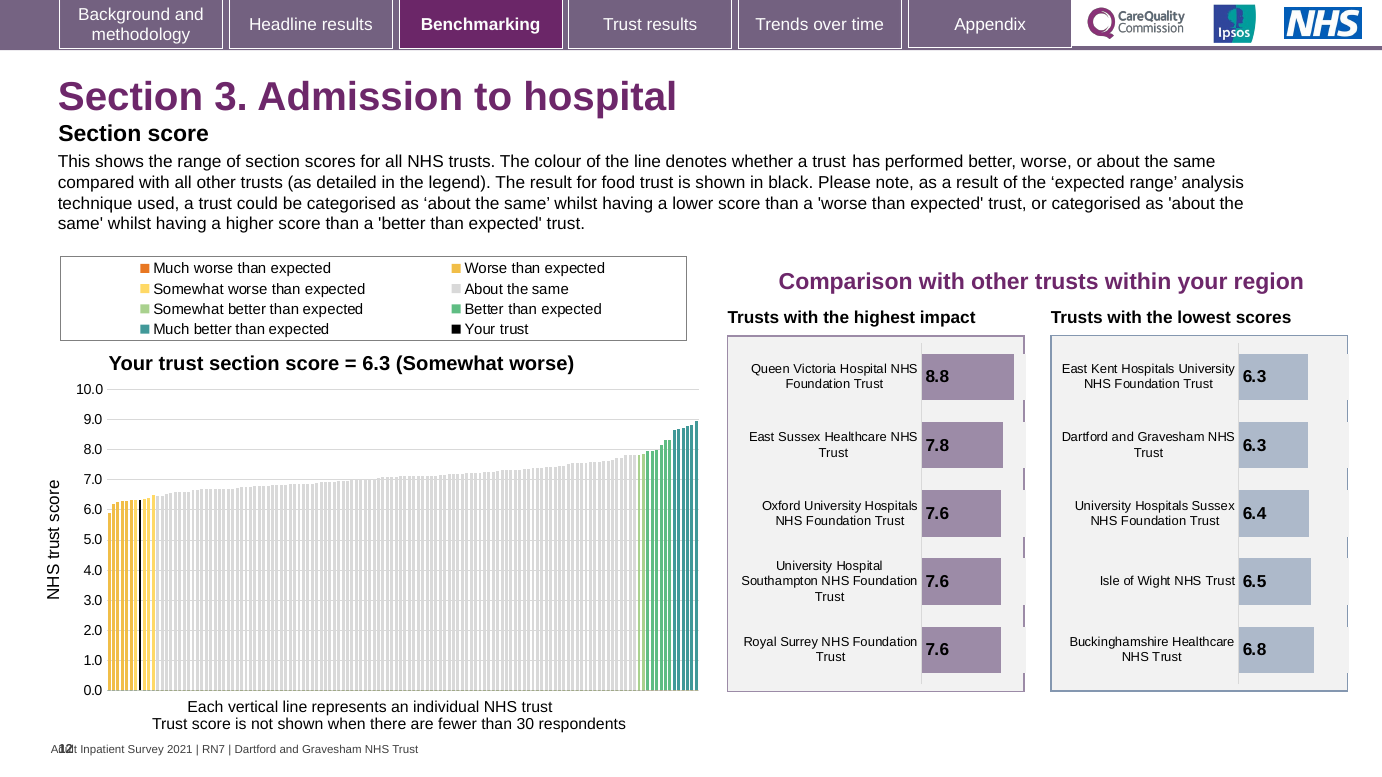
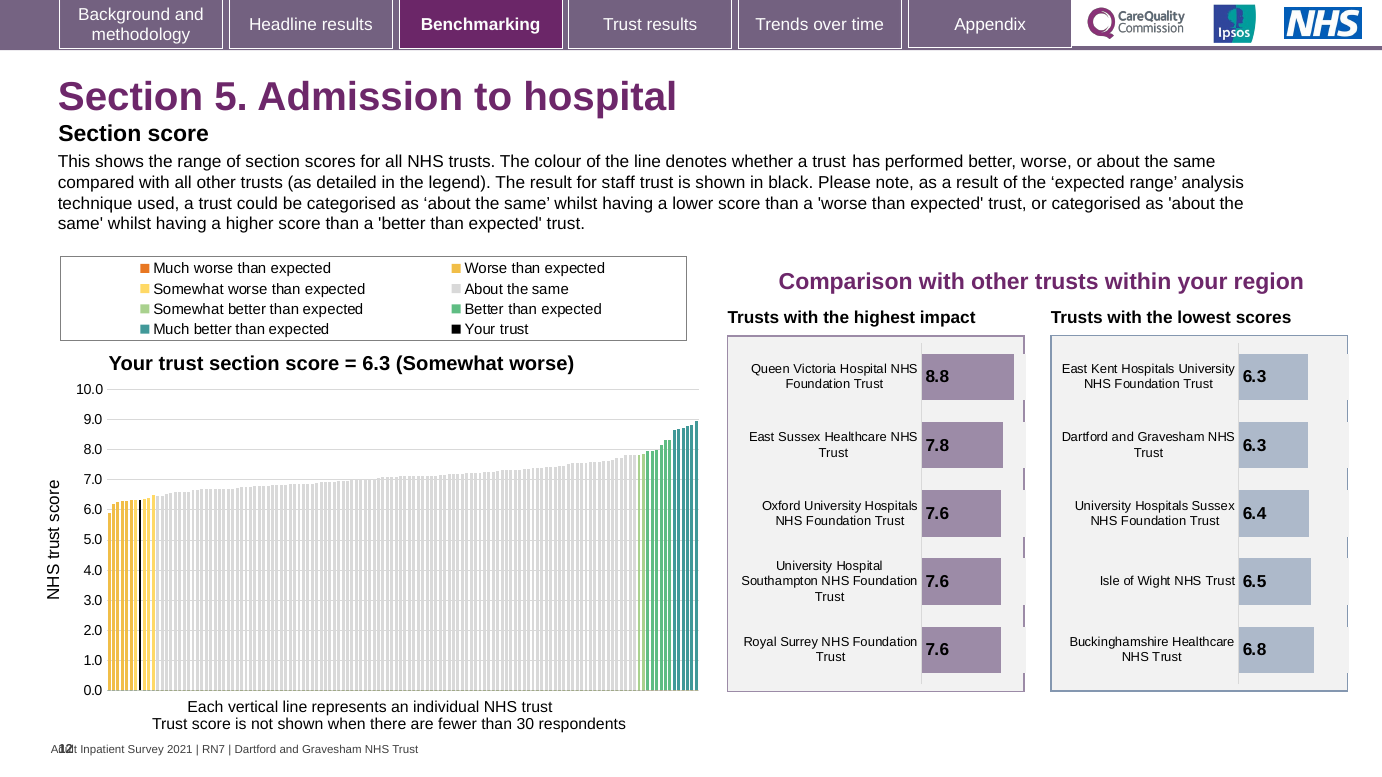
3: 3 -> 5 (231, 98)
food: food -> staff (618, 183)
